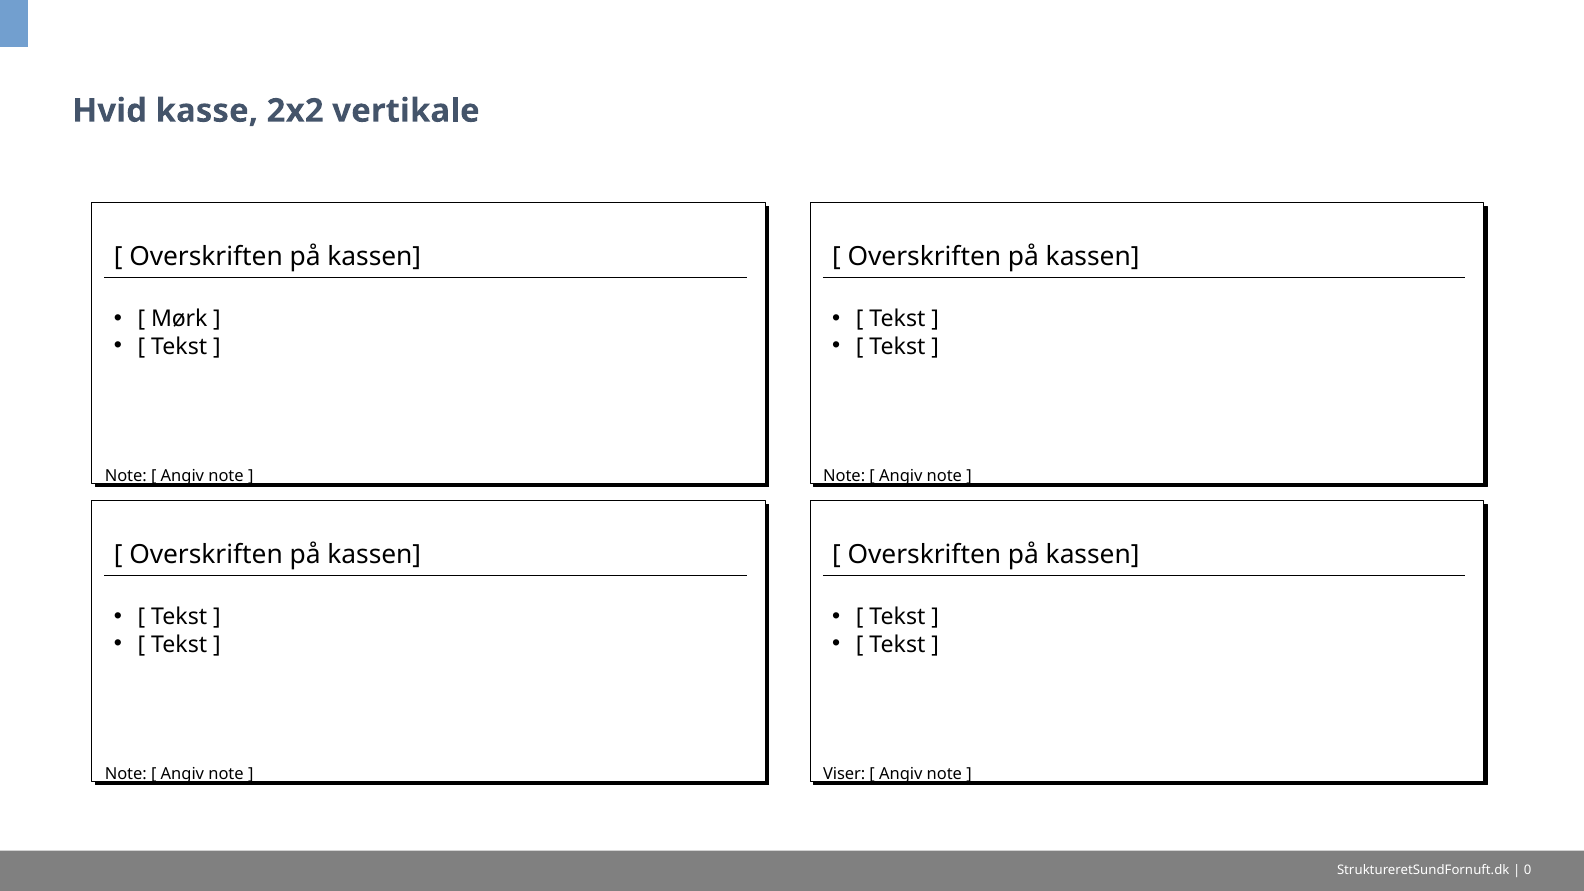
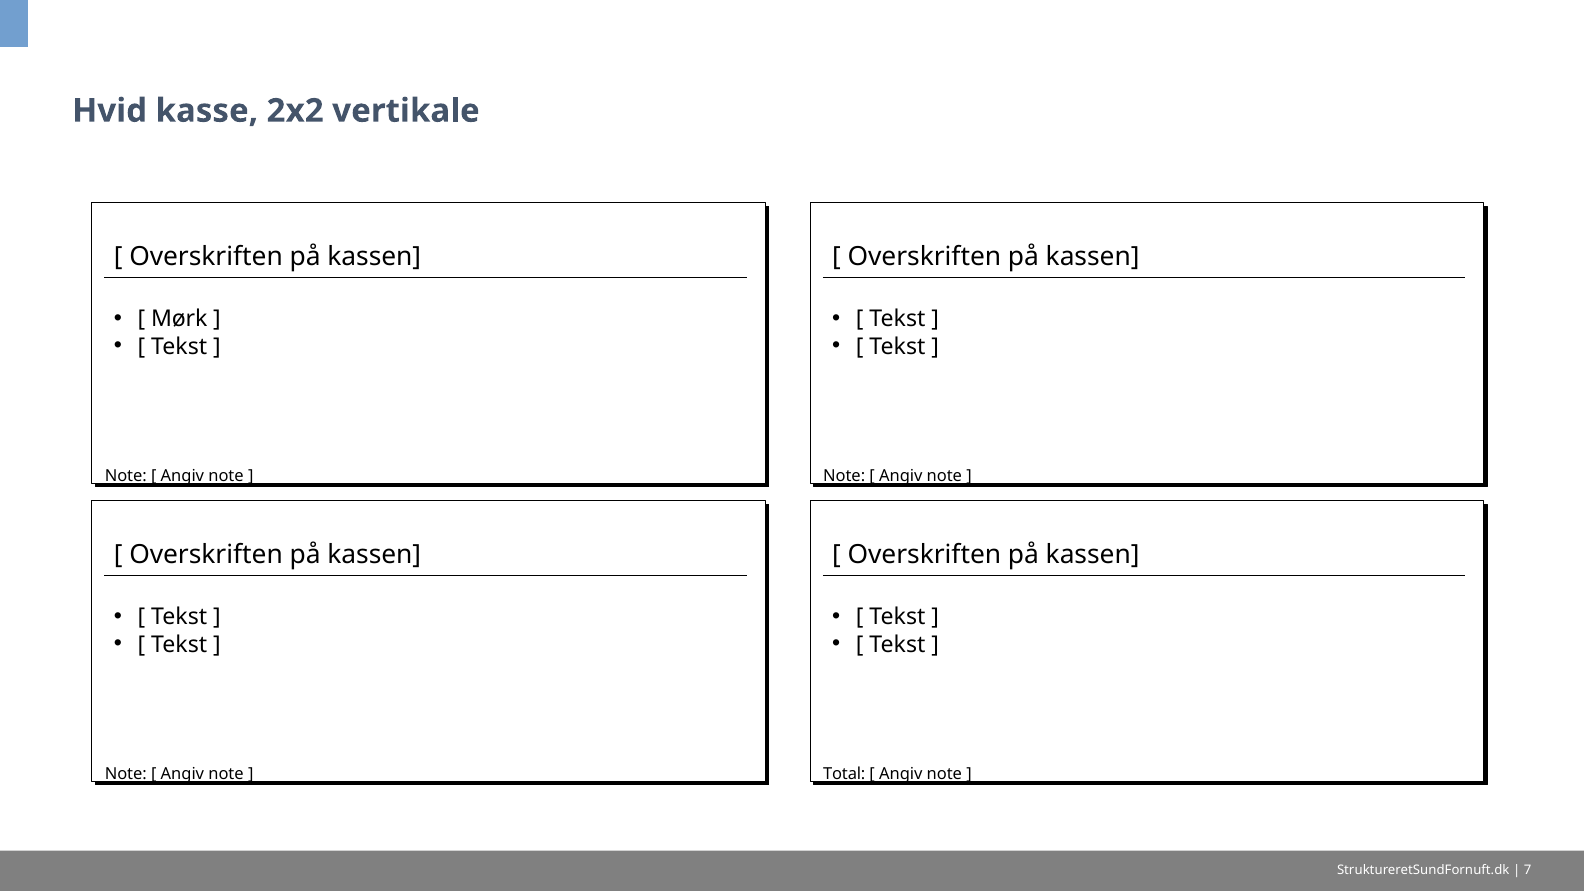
Viser: Viser -> Total (844, 774)
0: 0 -> 7 (1528, 870)
